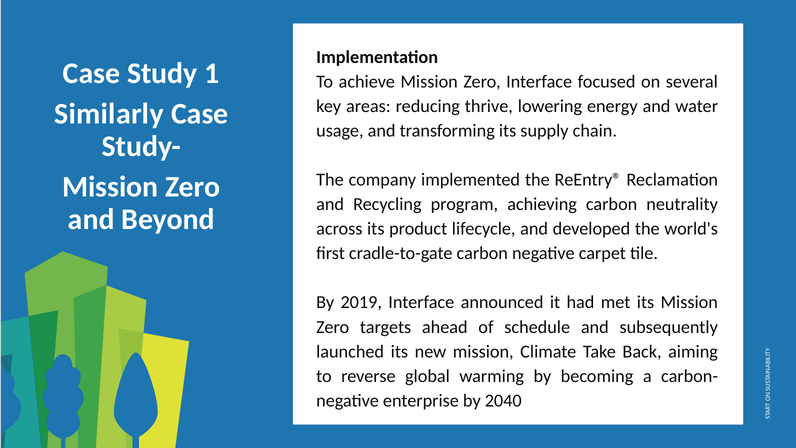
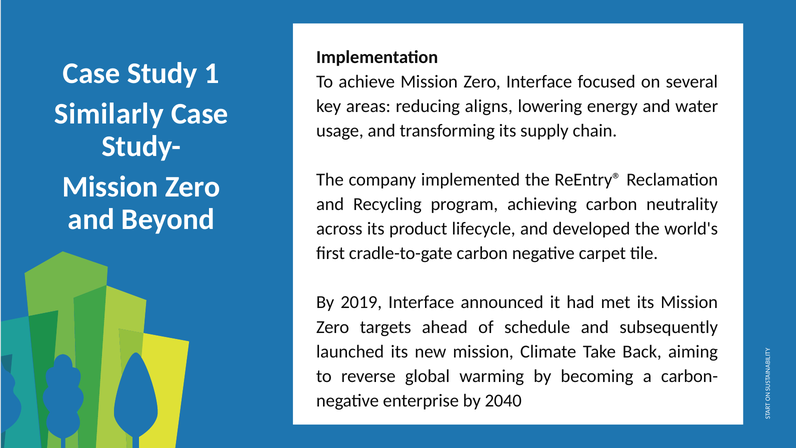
thrive: thrive -> aligns (489, 106)
